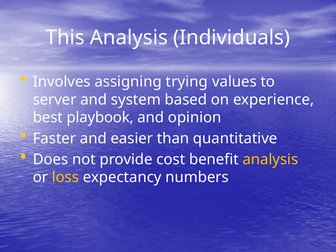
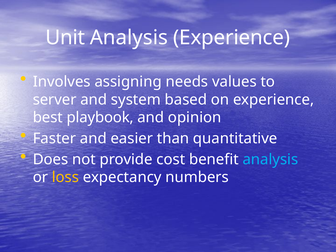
This: This -> Unit (65, 38)
Analysis Individuals: Individuals -> Experience (232, 38)
trying: trying -> needs (187, 82)
analysis colour: yellow -> light blue (270, 159)
